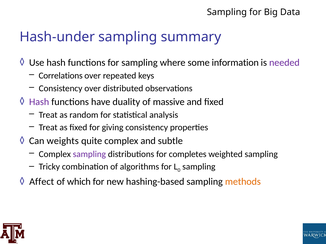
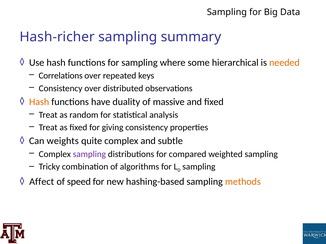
Hash-under: Hash-under -> Hash-richer (57, 37)
information: information -> hierarchical (235, 63)
needed colour: purple -> orange (284, 63)
Hash colour: purple -> orange (39, 102)
completes: completes -> compared (188, 154)
which: which -> speed (79, 182)
